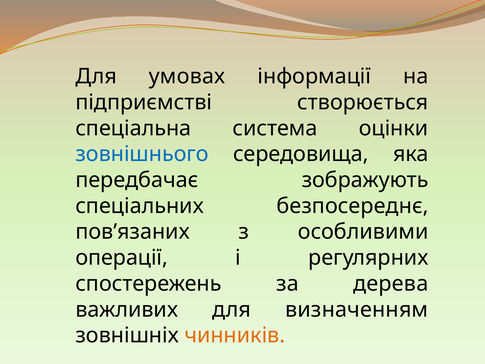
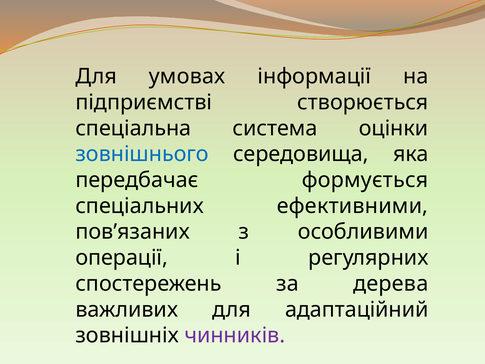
зображують: зображують -> формується (365, 180)
безпосереднє: безпосереднє -> ефективними (352, 206)
визначенням: визначенням -> адаптаційний (357, 309)
чинників colour: orange -> purple (235, 335)
